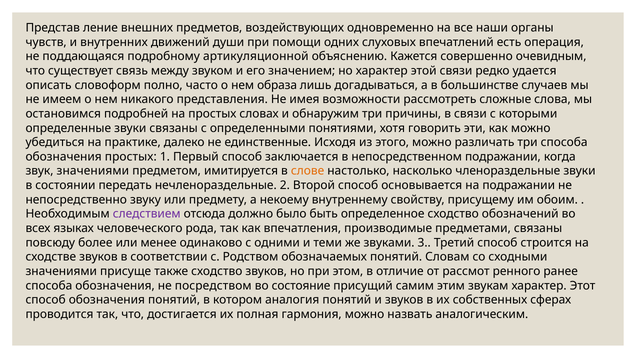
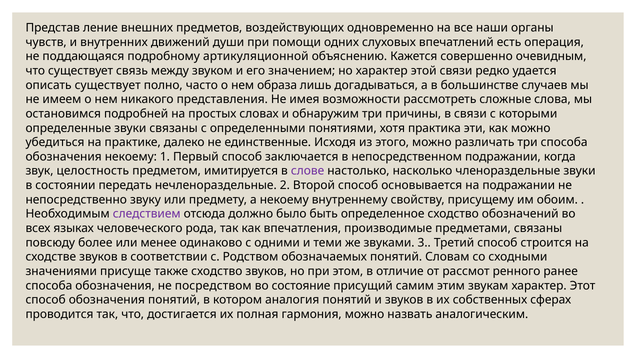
описать словоформ: словоформ -> существует (108, 85)
говорить: говорить -> практика (434, 128)
обозначения простых: простых -> некоему (131, 157)
звук значениями: значениями -> целостность (93, 171)
слове colour: orange -> purple (308, 171)
